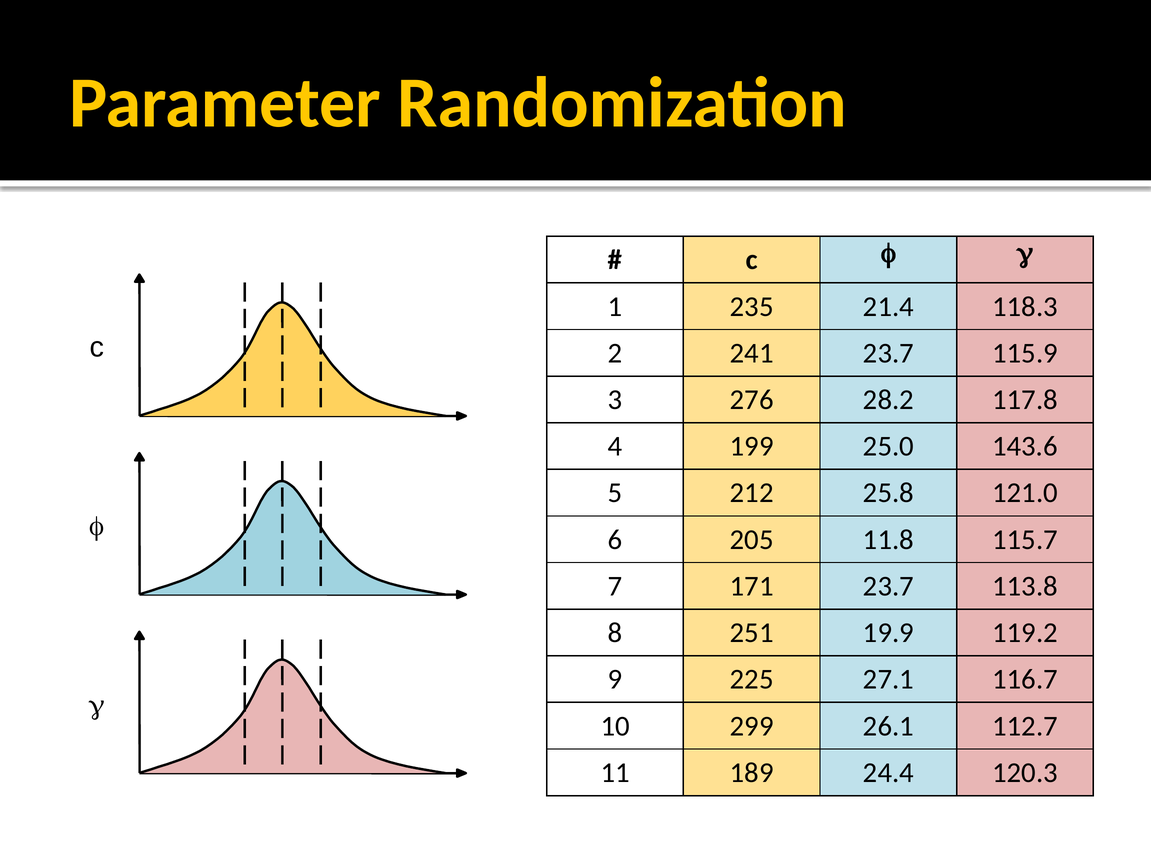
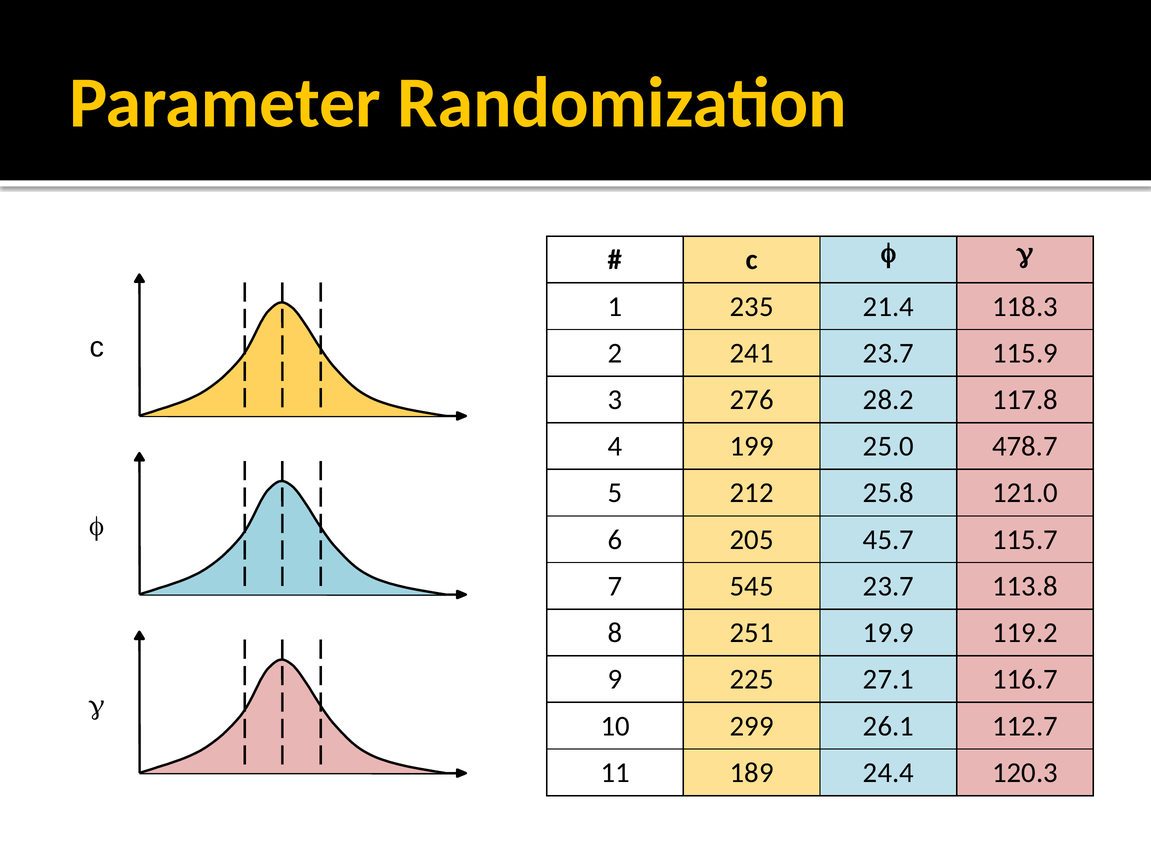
143.6: 143.6 -> 478.7 (1025, 447)
11.8: 11.8 -> 45.7 (888, 540)
171: 171 -> 545 (752, 586)
